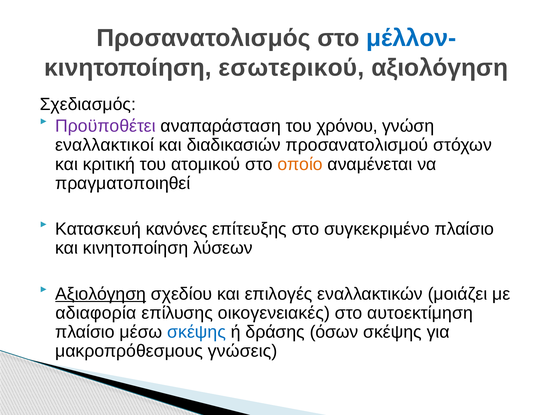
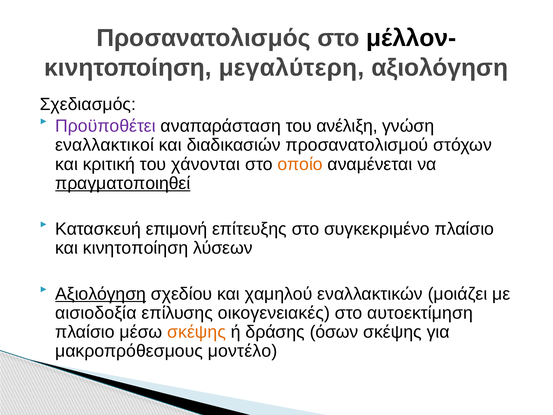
μέλλον- colour: blue -> black (411, 38)
εσωτερικού: εσωτερικού -> μεγαλύτερη (291, 68)
χρόνου: χρόνου -> ανέλιξη (347, 126)
ατομικού: ατομικού -> χάνονται (206, 164)
πραγματοποιηθεί underline: none -> present (123, 183)
κανόνες: κανόνες -> επιμονή (177, 229)
επιλογές: επιλογές -> χαμηλού (279, 294)
αδιαφορία: αδιαφορία -> αισιοδοξία (96, 313)
σκέψης colour: blue -> orange (197, 332)
γνώσεις: γνώσεις -> μοντέλο (243, 351)
